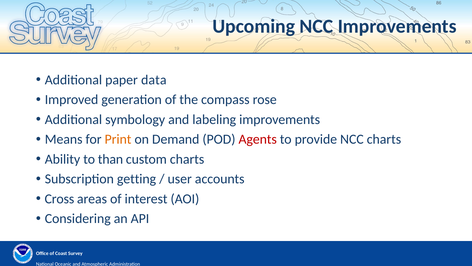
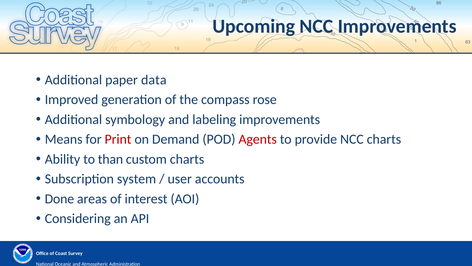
Print colour: orange -> red (118, 139)
getting: getting -> system (137, 179)
Cross: Cross -> Done (59, 199)
